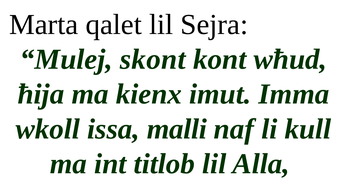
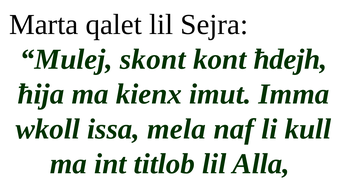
wħud: wħud -> ħdejh (290, 59)
malli: malli -> mela (176, 129)
